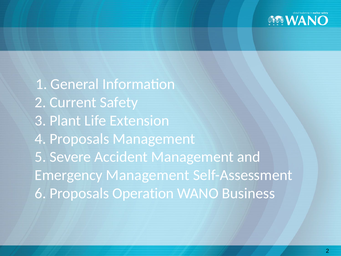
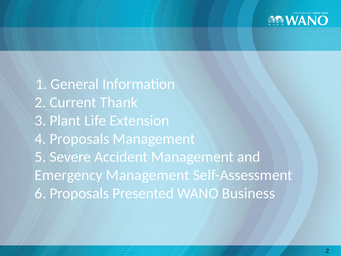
Safety: Safety -> Thank (119, 102)
Operation: Operation -> Presented (143, 193)
